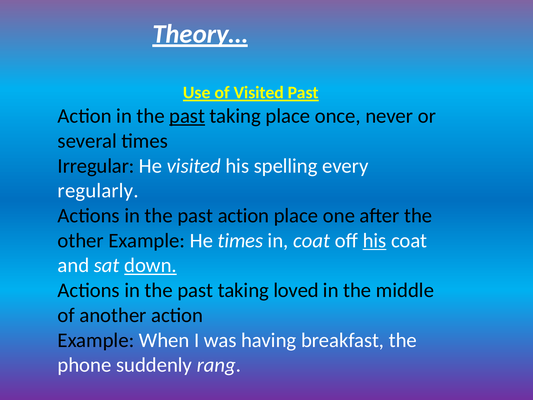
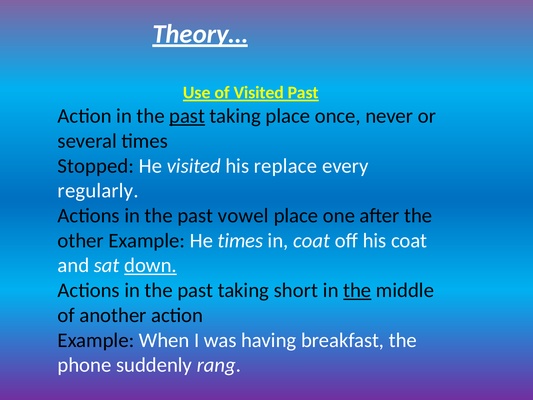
Irregular: Irregular -> Stopped (96, 166)
spelling: spelling -> replace (286, 166)
the past action: action -> vowel (243, 216)
his underline: present -> none (375, 240)
loved: loved -> short (296, 290)
the underline: none -> present (357, 290)
